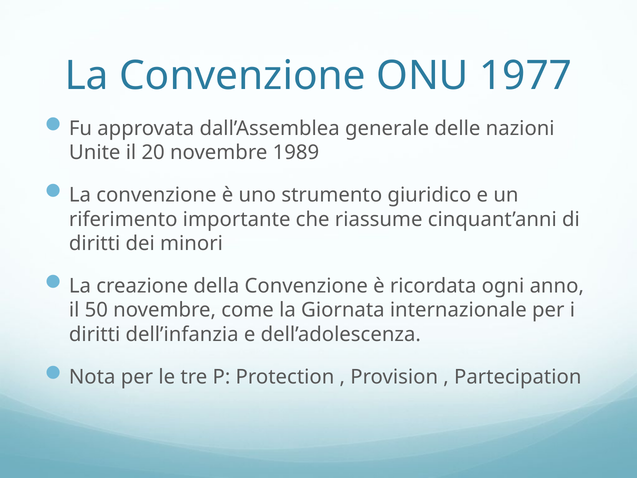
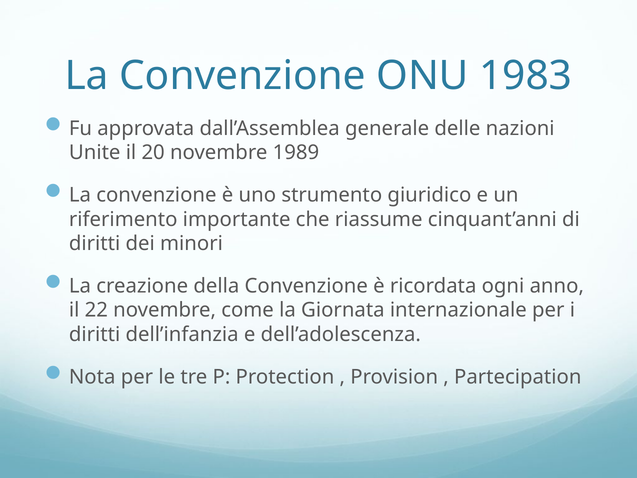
1977: 1977 -> 1983 (526, 76)
50: 50 -> 22 (96, 310)
